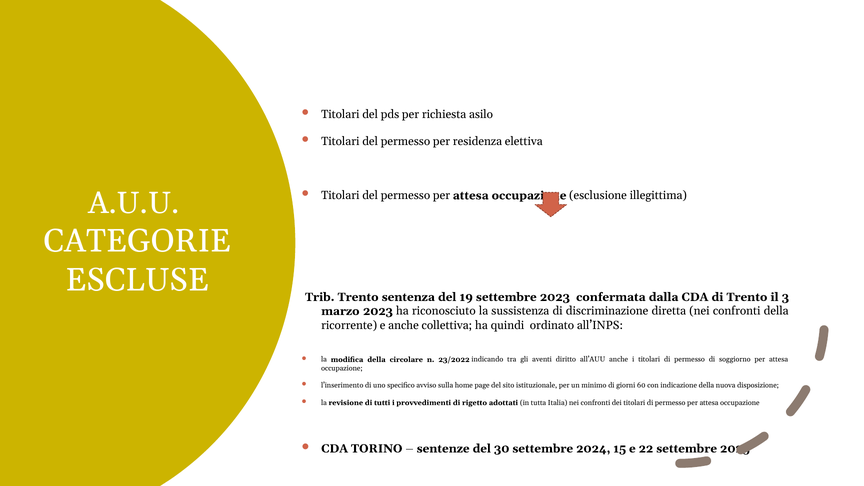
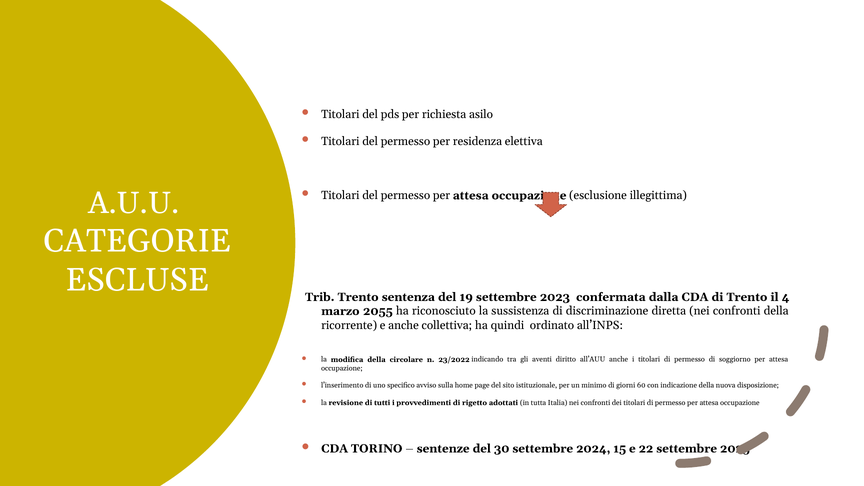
3: 3 -> 4 (785, 297)
marzo 2023: 2023 -> 2055 (378, 311)
